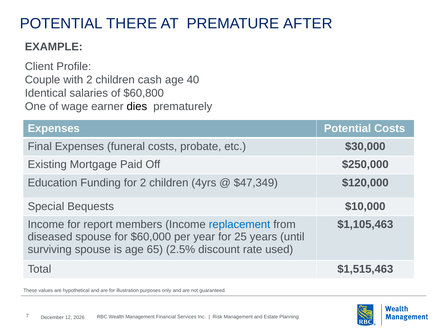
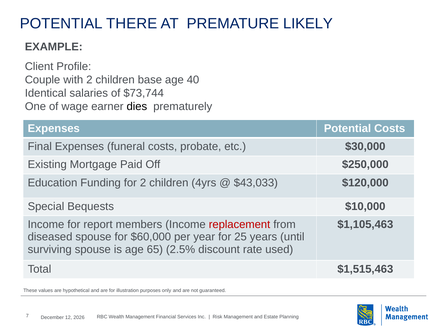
AFTER: AFTER -> LIKELY (308, 24)
cash: cash -> base (150, 80)
$60,800: $60,800 -> $73,744 (144, 93)
$47,349: $47,349 -> $43,033 (256, 183)
replacement colour: blue -> red (239, 225)
